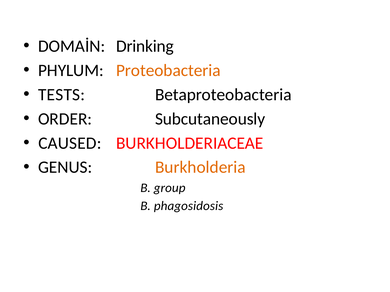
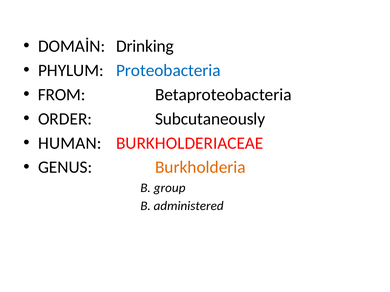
Proteobacteria colour: orange -> blue (168, 70)
TESTS: TESTS -> FROM (62, 95)
CAUSED: CAUSED -> HUMAN (70, 143)
phagosidosis: phagosidosis -> administered (189, 206)
